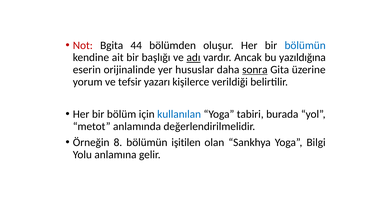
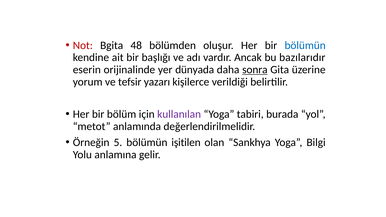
44: 44 -> 48 (136, 45)
adı underline: present -> none (193, 58)
yazıldığına: yazıldığına -> bazılarıdır (302, 58)
hususlar: hususlar -> dünyada (195, 70)
kullanılan colour: blue -> purple (179, 114)
8: 8 -> 5 (118, 143)
